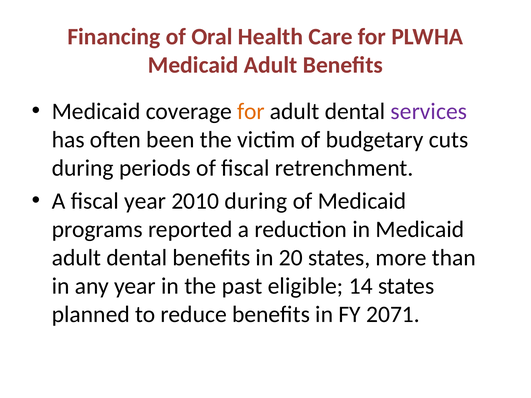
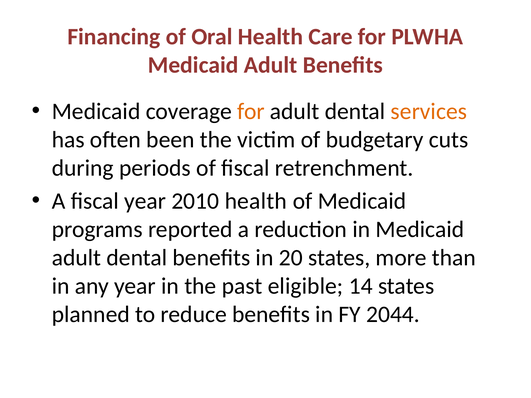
services colour: purple -> orange (429, 111)
2010 during: during -> health (256, 201)
2071: 2071 -> 2044 (393, 315)
